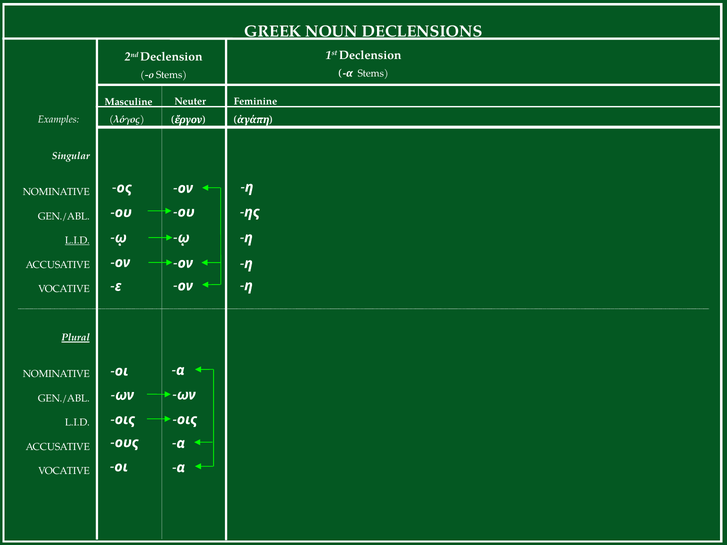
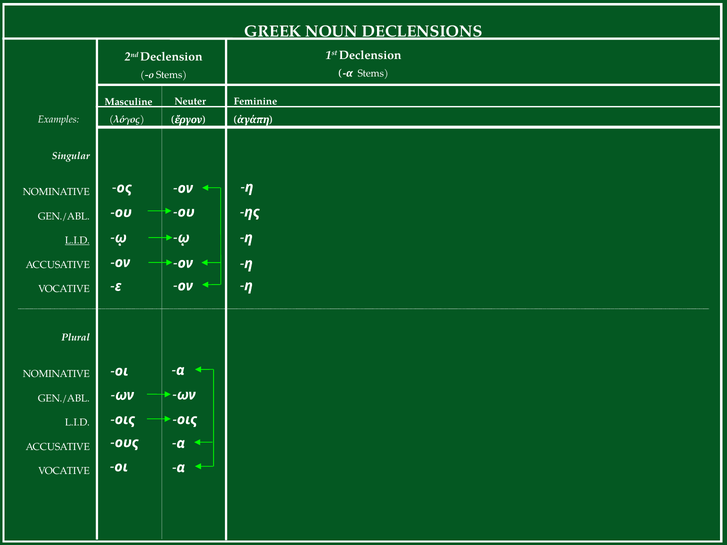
Plural underline: present -> none (76, 338)
